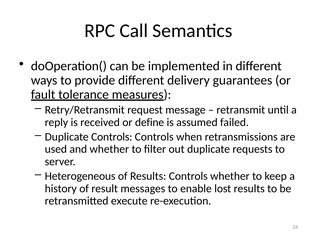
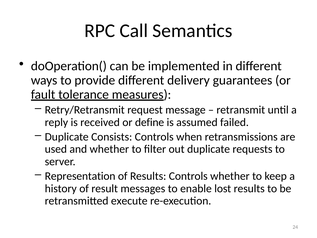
Duplicate Controls: Controls -> Consists (112, 137)
Heterogeneous: Heterogeneous -> Representation (80, 176)
